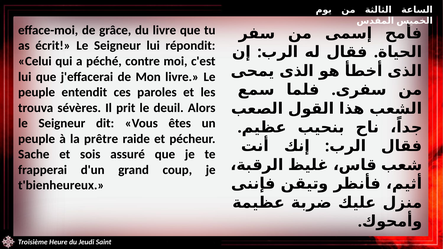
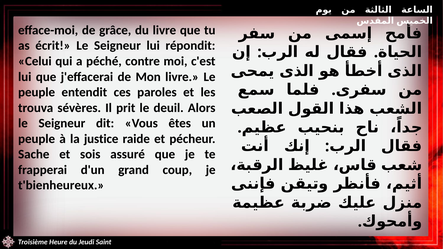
prêtre: prêtre -> justice (101, 139)
